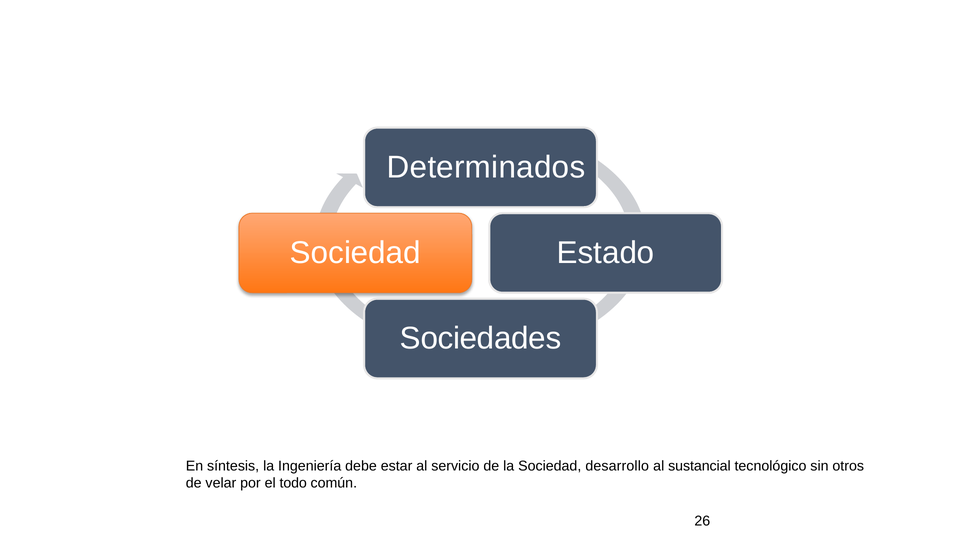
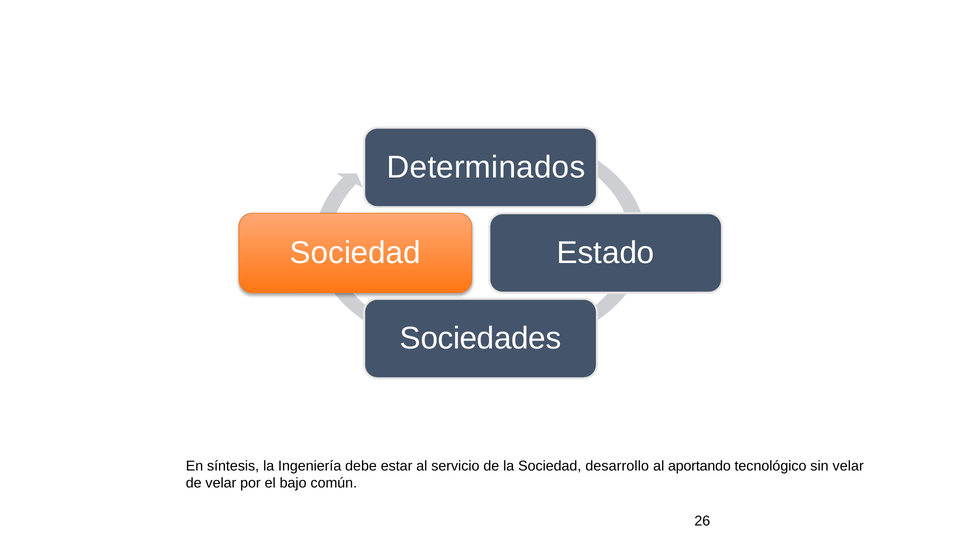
sustancial: sustancial -> aportando (699, 465)
sin otros: otros -> velar (848, 465)
todo: todo -> bajo (293, 482)
